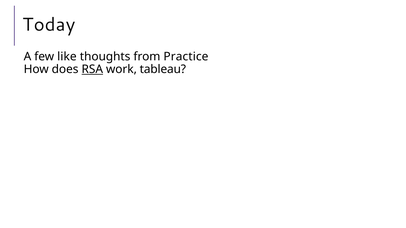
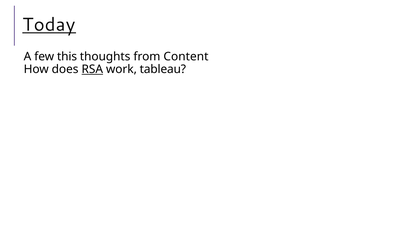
Today underline: none -> present (49, 25)
like: like -> this (67, 57)
Practice: Practice -> Content (186, 57)
